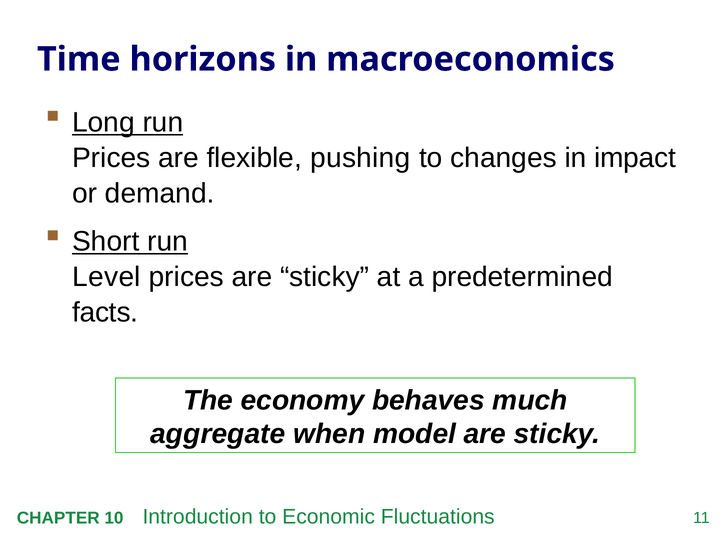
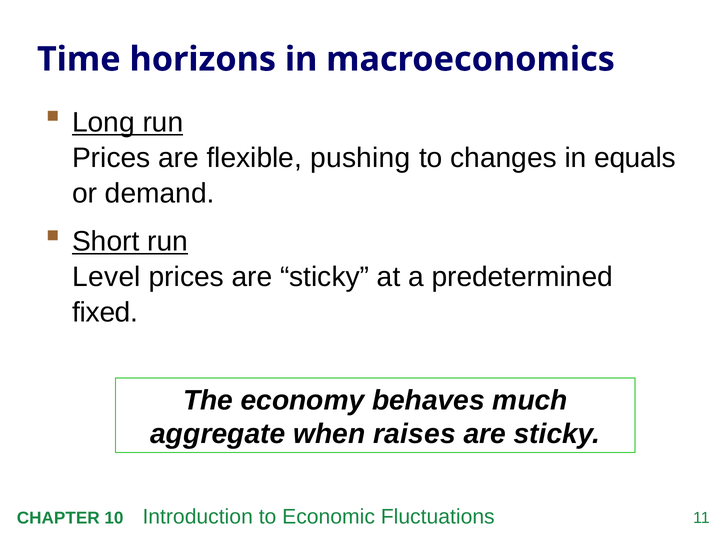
impact: impact -> equals (635, 158)
facts: facts -> fixed (105, 313)
model: model -> raises (414, 435)
